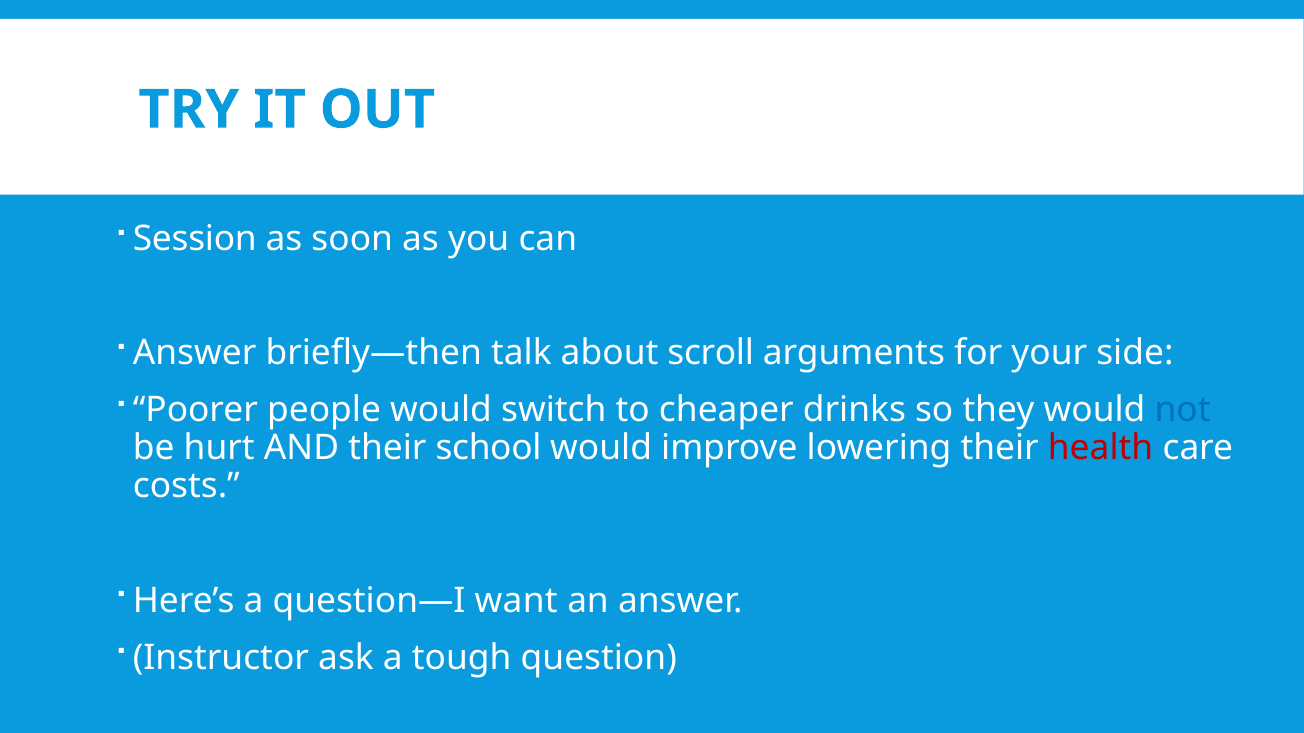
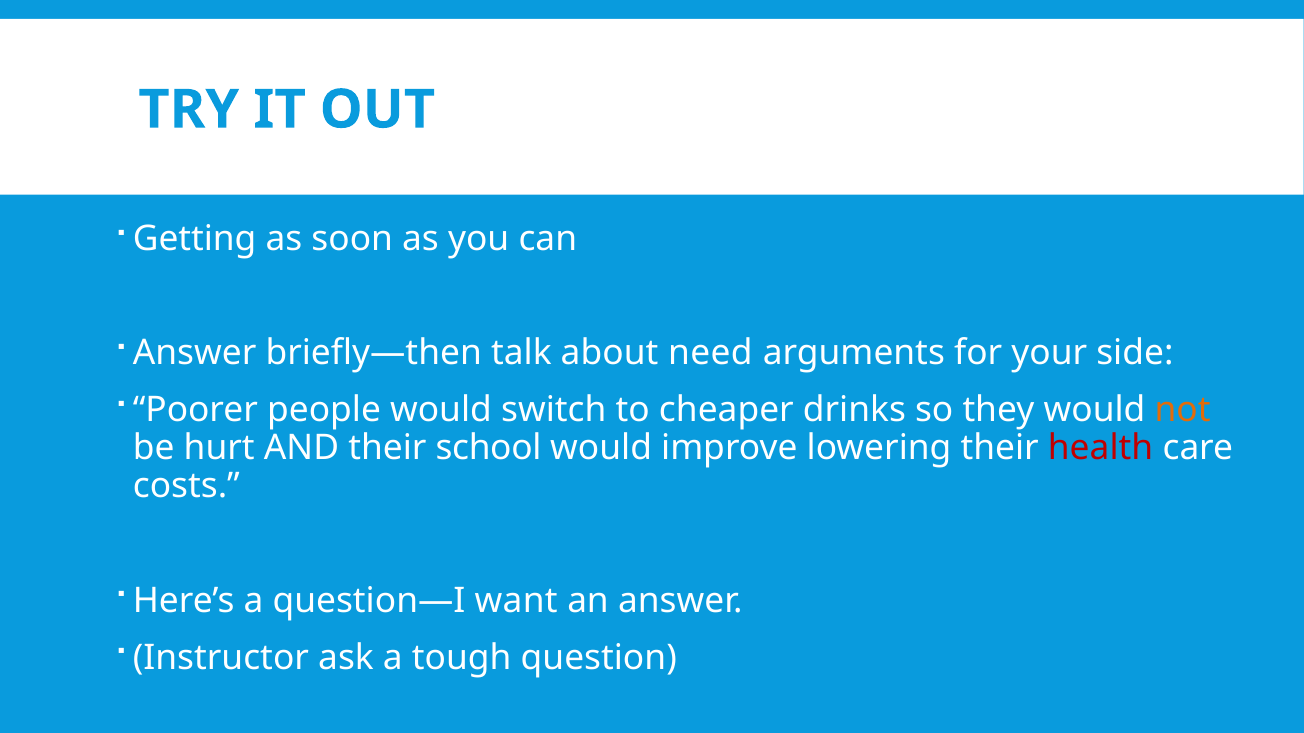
Session: Session -> Getting (195, 239)
scroll: scroll -> need (710, 353)
not colour: blue -> orange (1183, 410)
